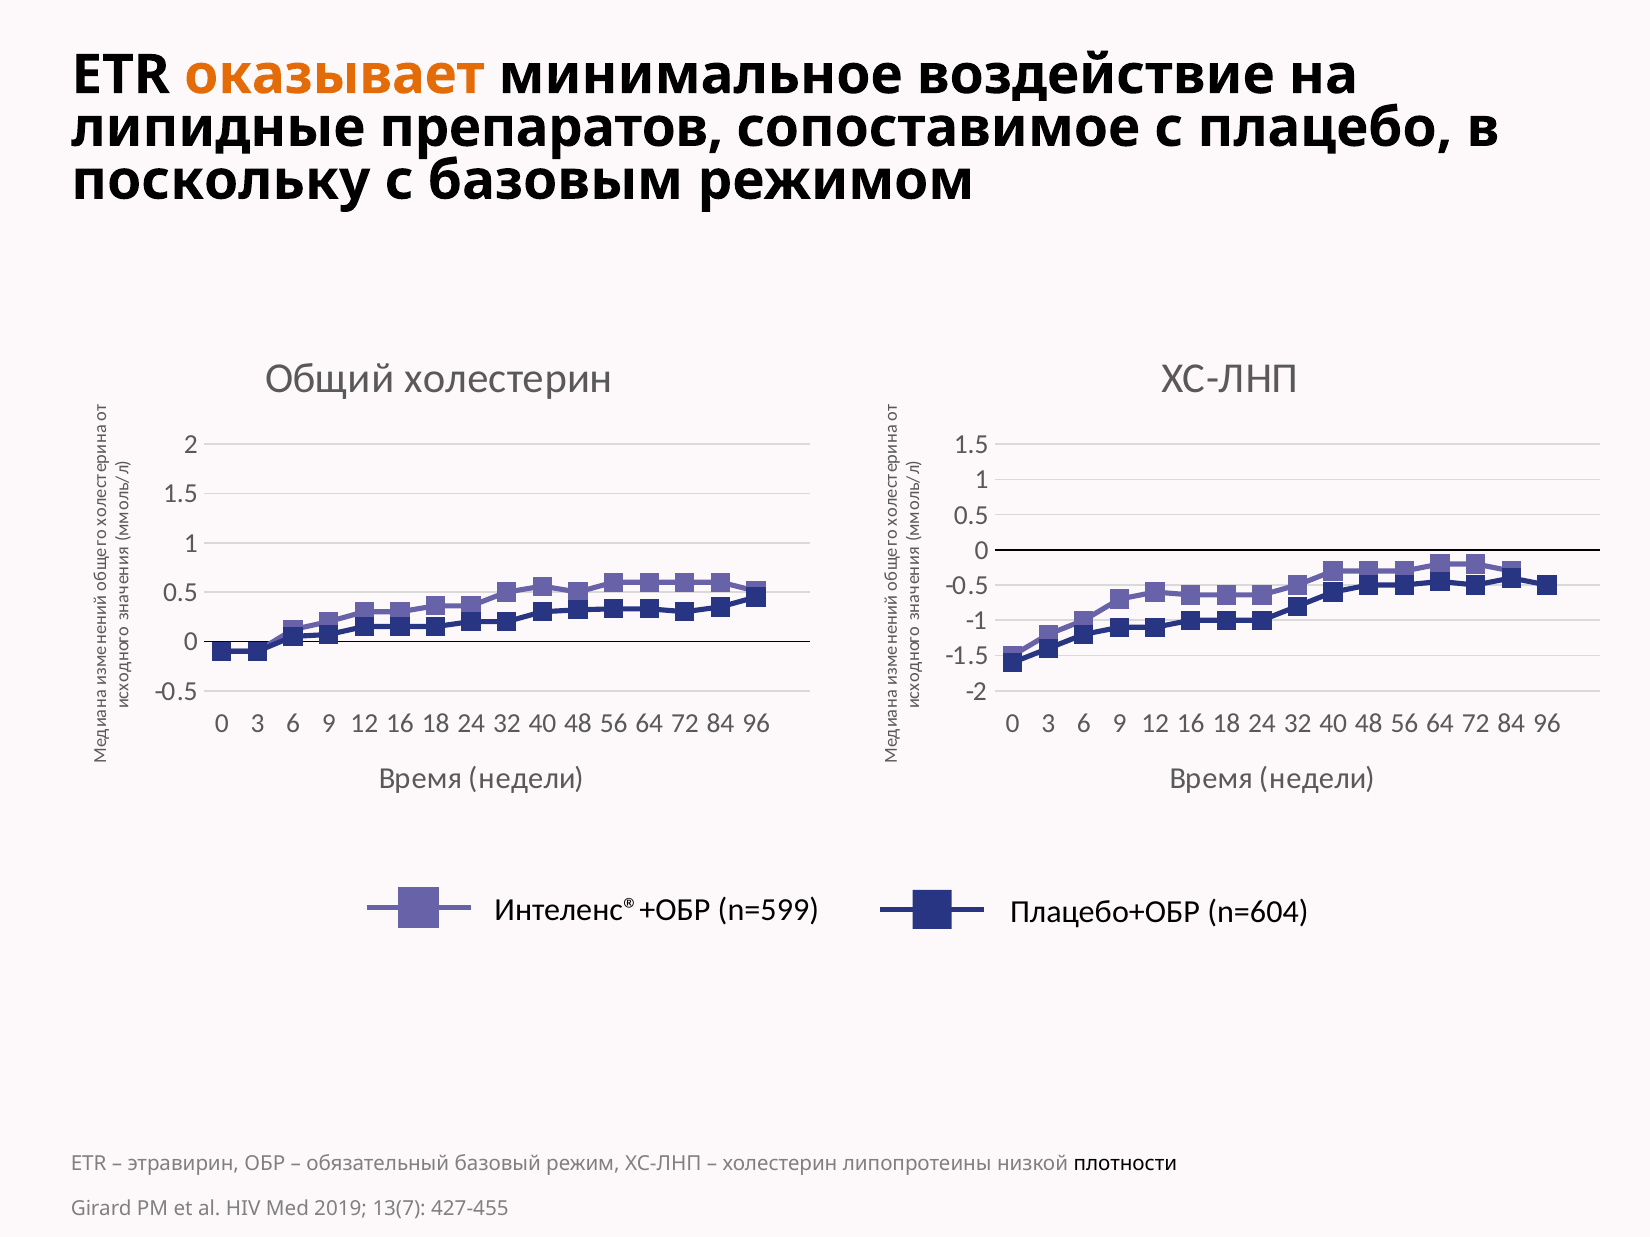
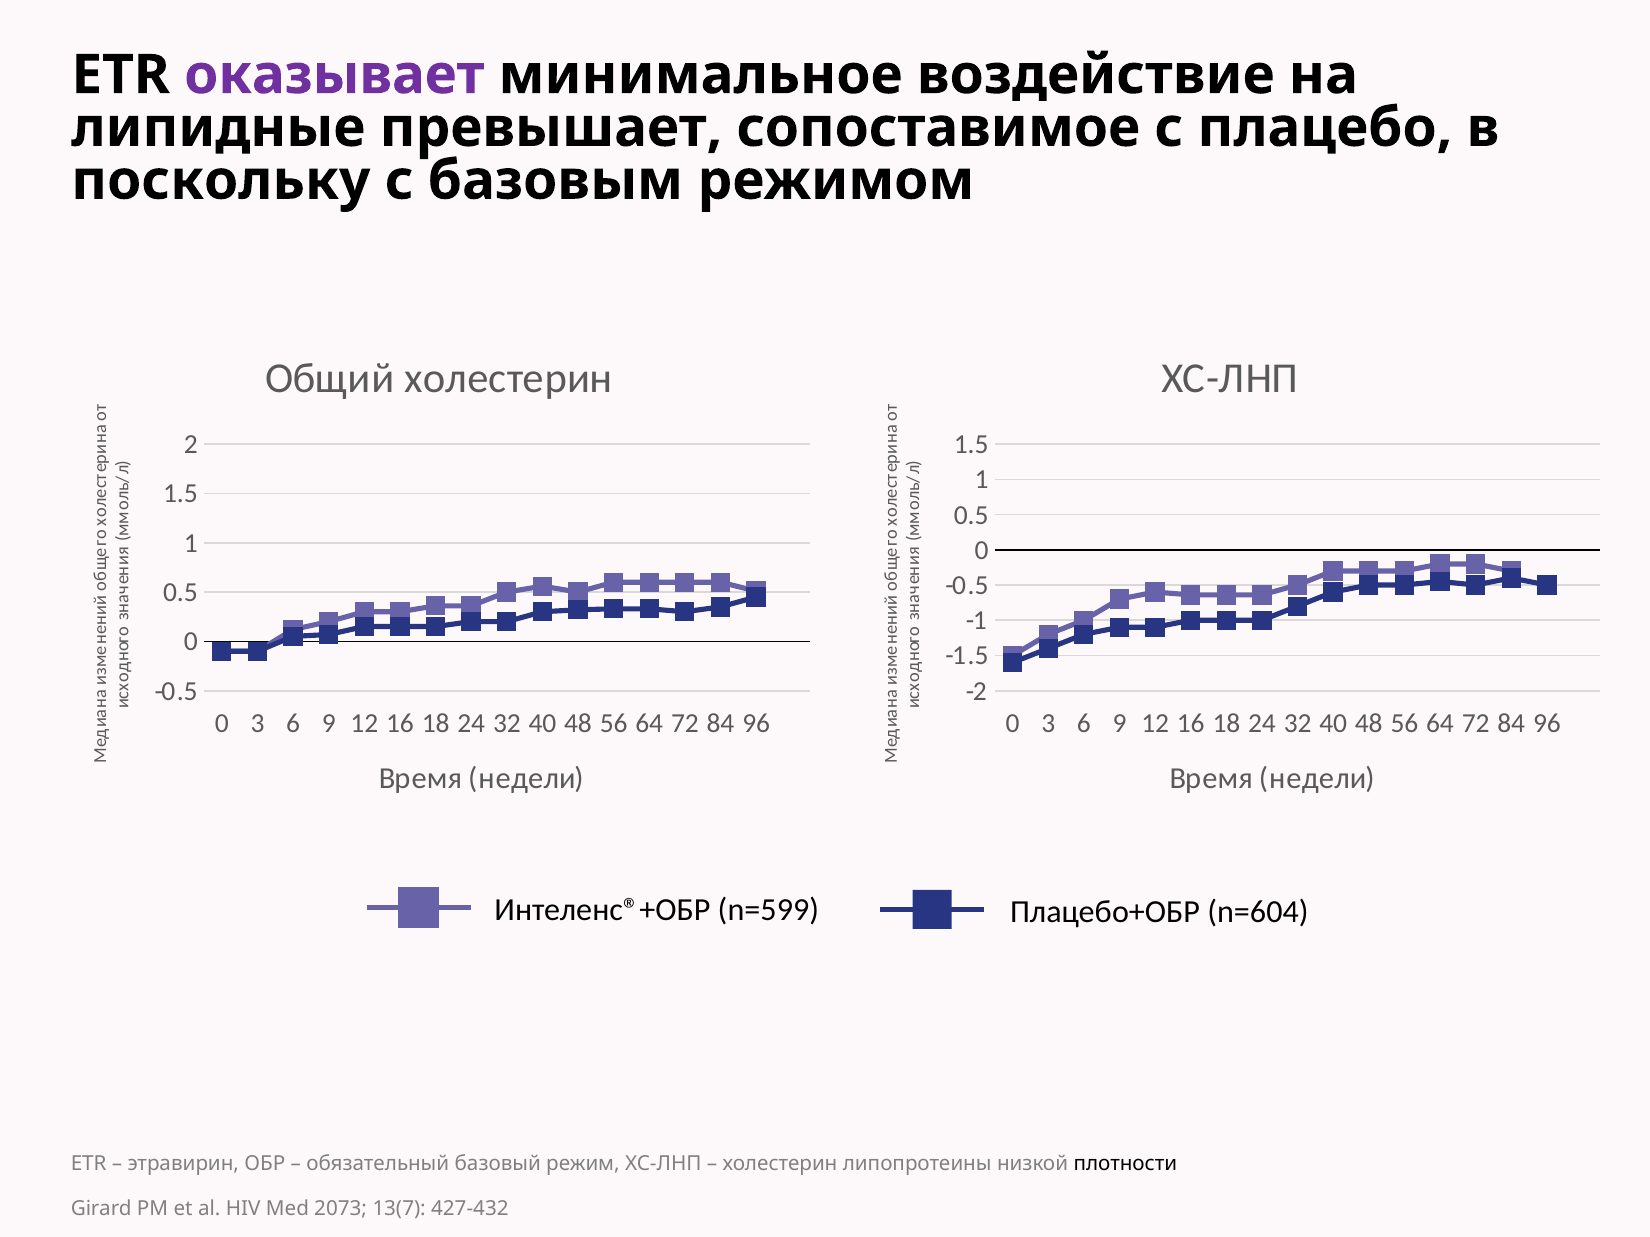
оказывает colour: orange -> purple (334, 75)
препаратов: препаратов -> превышает (551, 128)
2019: 2019 -> 2073 (341, 1209)
427-455: 427-455 -> 427-432 (470, 1209)
